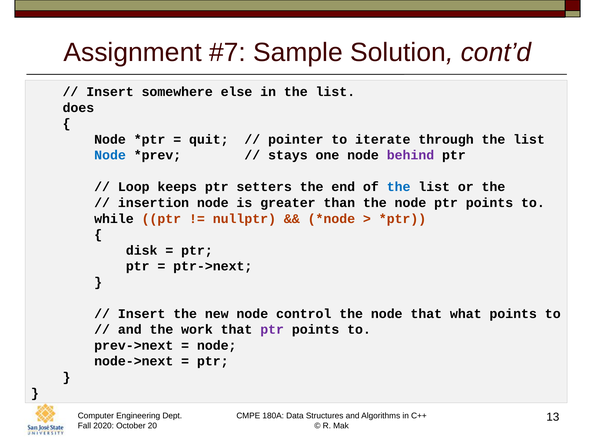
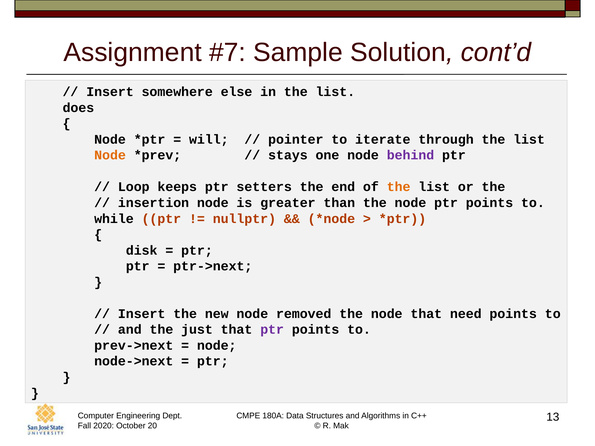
quit: quit -> will (209, 139)
Node colour: blue -> orange (110, 155)
the colour: blue -> orange (399, 187)
control: control -> removed (304, 314)
what: what -> need (466, 314)
work: work -> just (197, 330)
